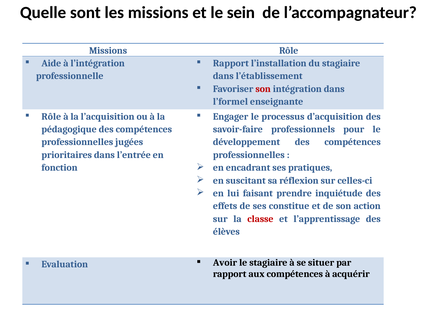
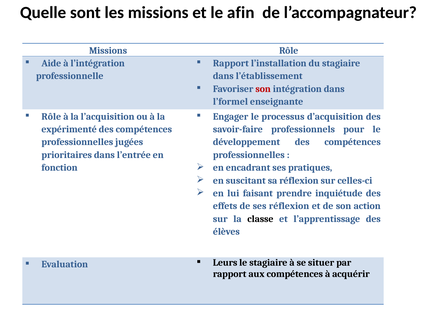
sein: sein -> afin (241, 13)
pédagogique: pédagogique -> expérimenté (69, 130)
ses constitue: constitue -> réflexion (289, 207)
classe colour: red -> black (260, 219)
Avoir: Avoir -> Leurs (225, 263)
